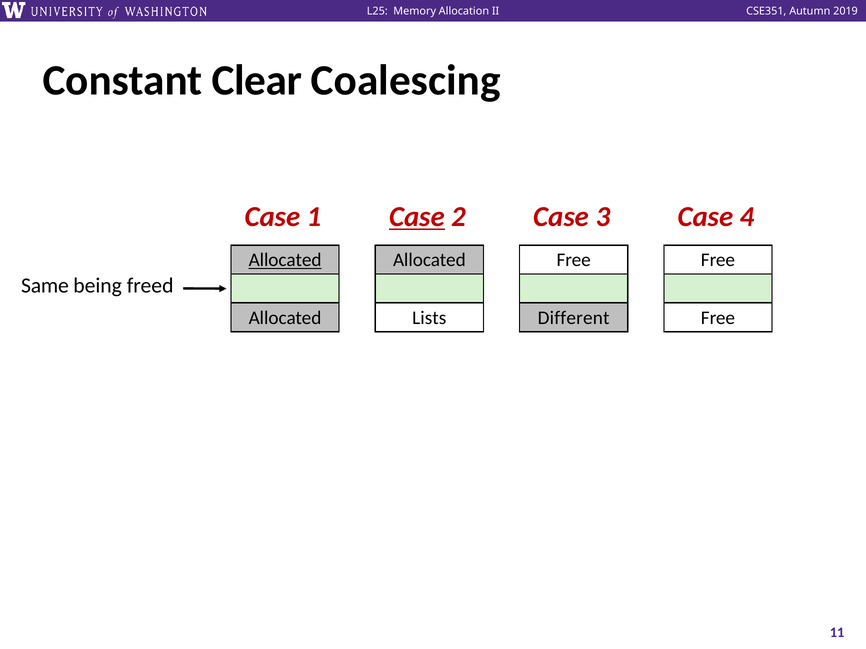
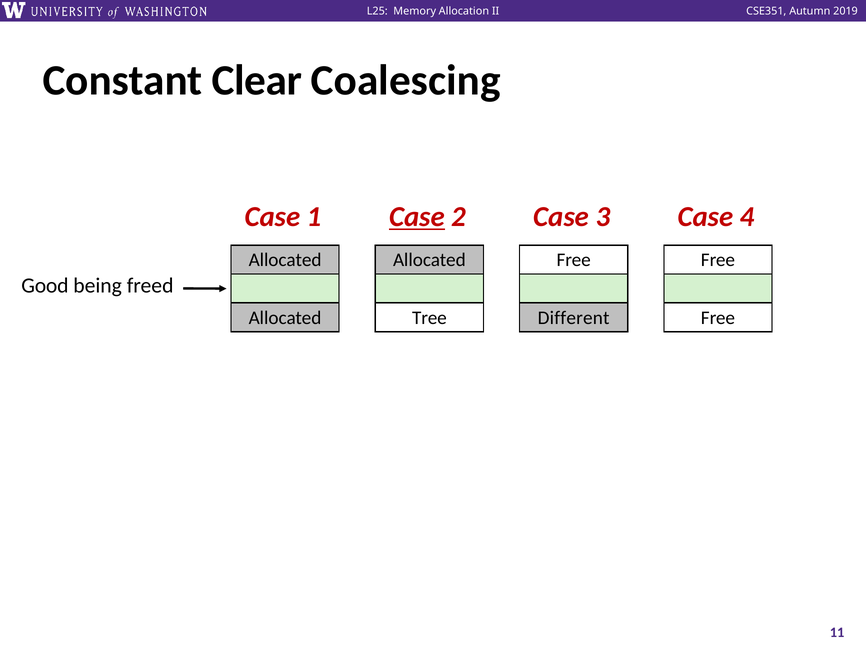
Allocated underline: present -> none (285, 260)
Same: Same -> Good (45, 286)
Lists: Lists -> Tree (429, 318)
